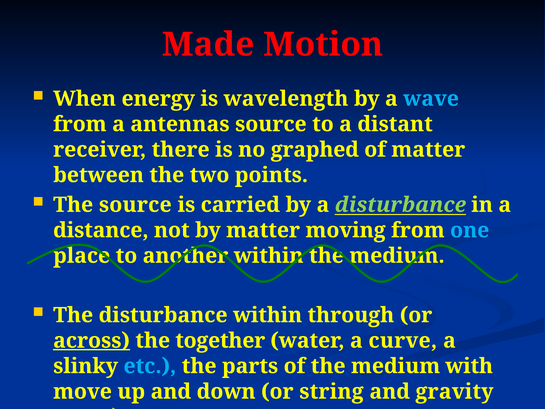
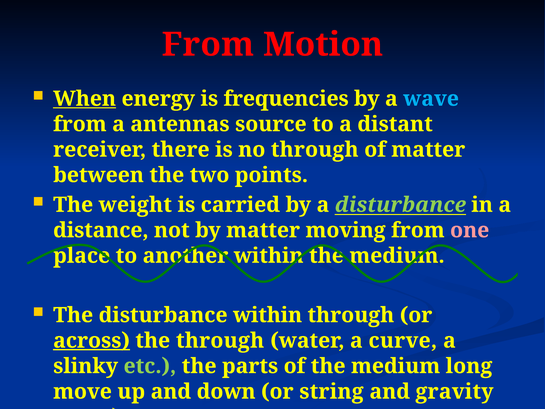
Made: Made -> From (208, 45)
When underline: none -> present (85, 99)
wavelength: wavelength -> frequencies (286, 99)
no graphed: graphed -> through (315, 150)
The source: source -> weight (135, 205)
one colour: light blue -> pink (470, 230)
the together: together -> through (220, 340)
etc colour: light blue -> light green (150, 366)
with: with -> long (469, 366)
